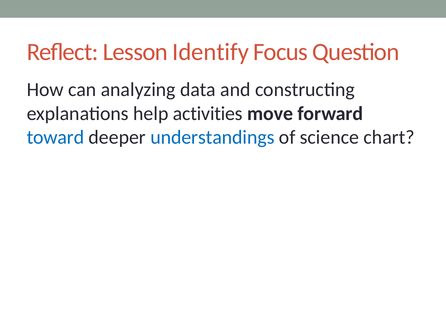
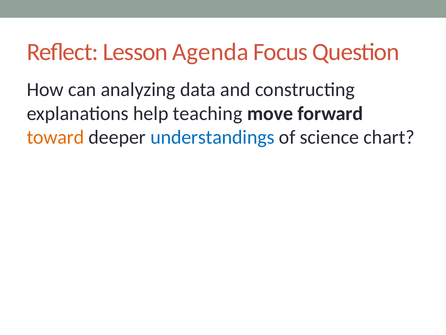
Identify: Identify -> Agenda (210, 52)
activities: activities -> teaching (208, 113)
toward colour: blue -> orange (55, 137)
